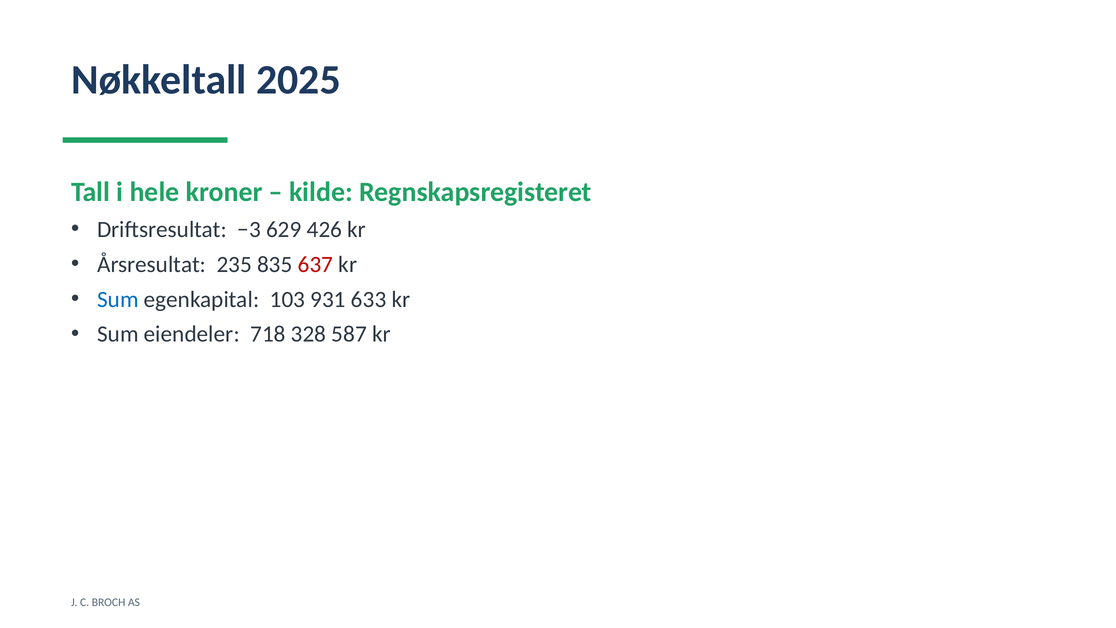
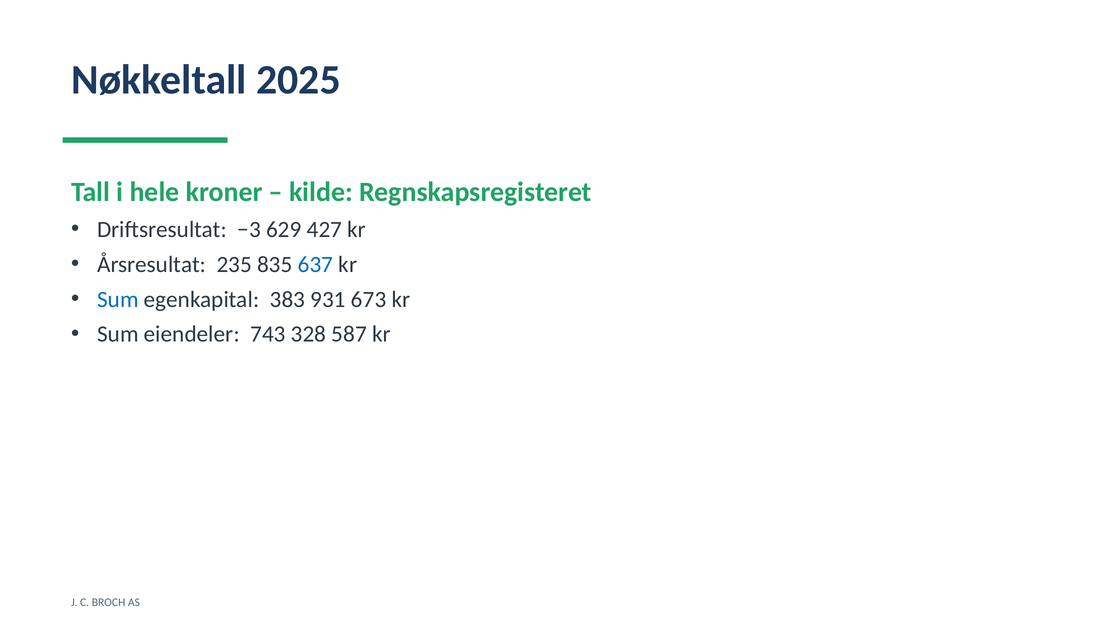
426: 426 -> 427 (324, 229)
637 colour: red -> blue (315, 264)
103: 103 -> 383 (287, 299)
633: 633 -> 673 (369, 299)
718: 718 -> 743 (268, 334)
